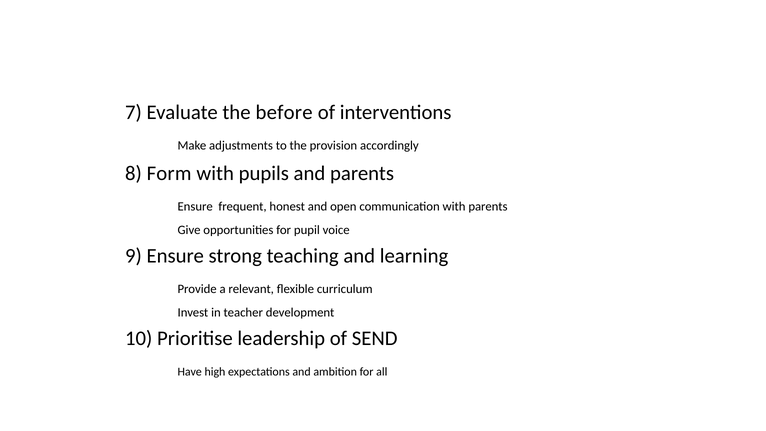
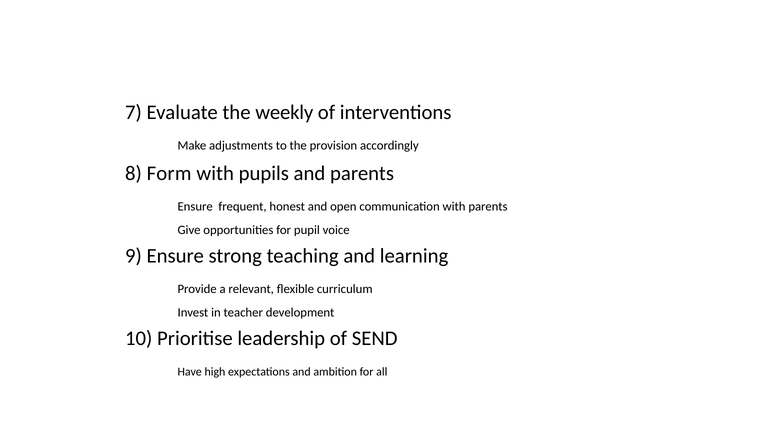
before: before -> weekly (284, 113)
